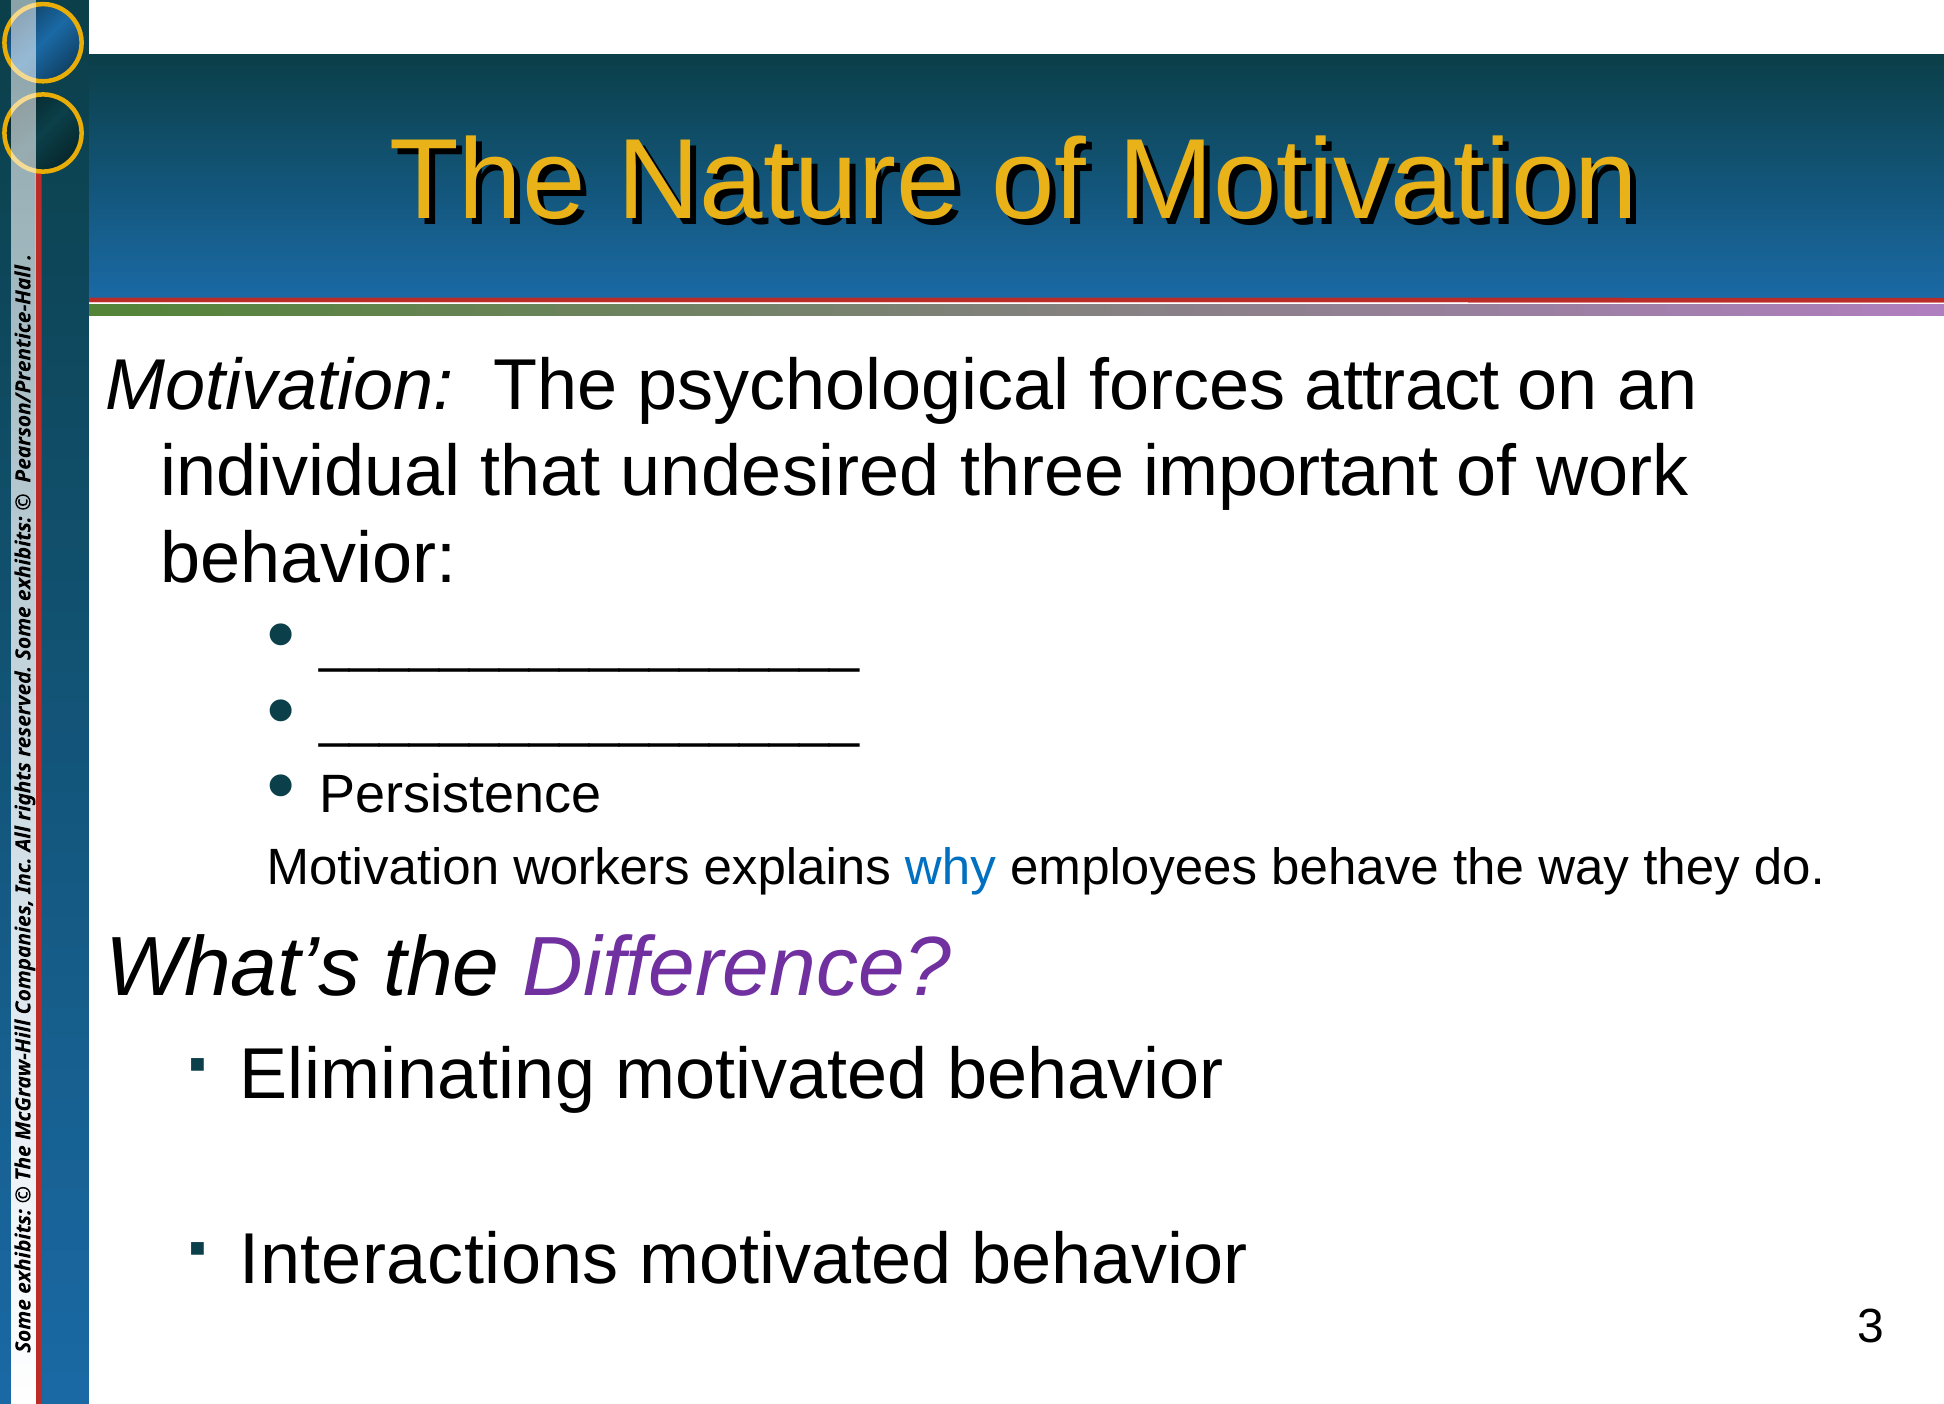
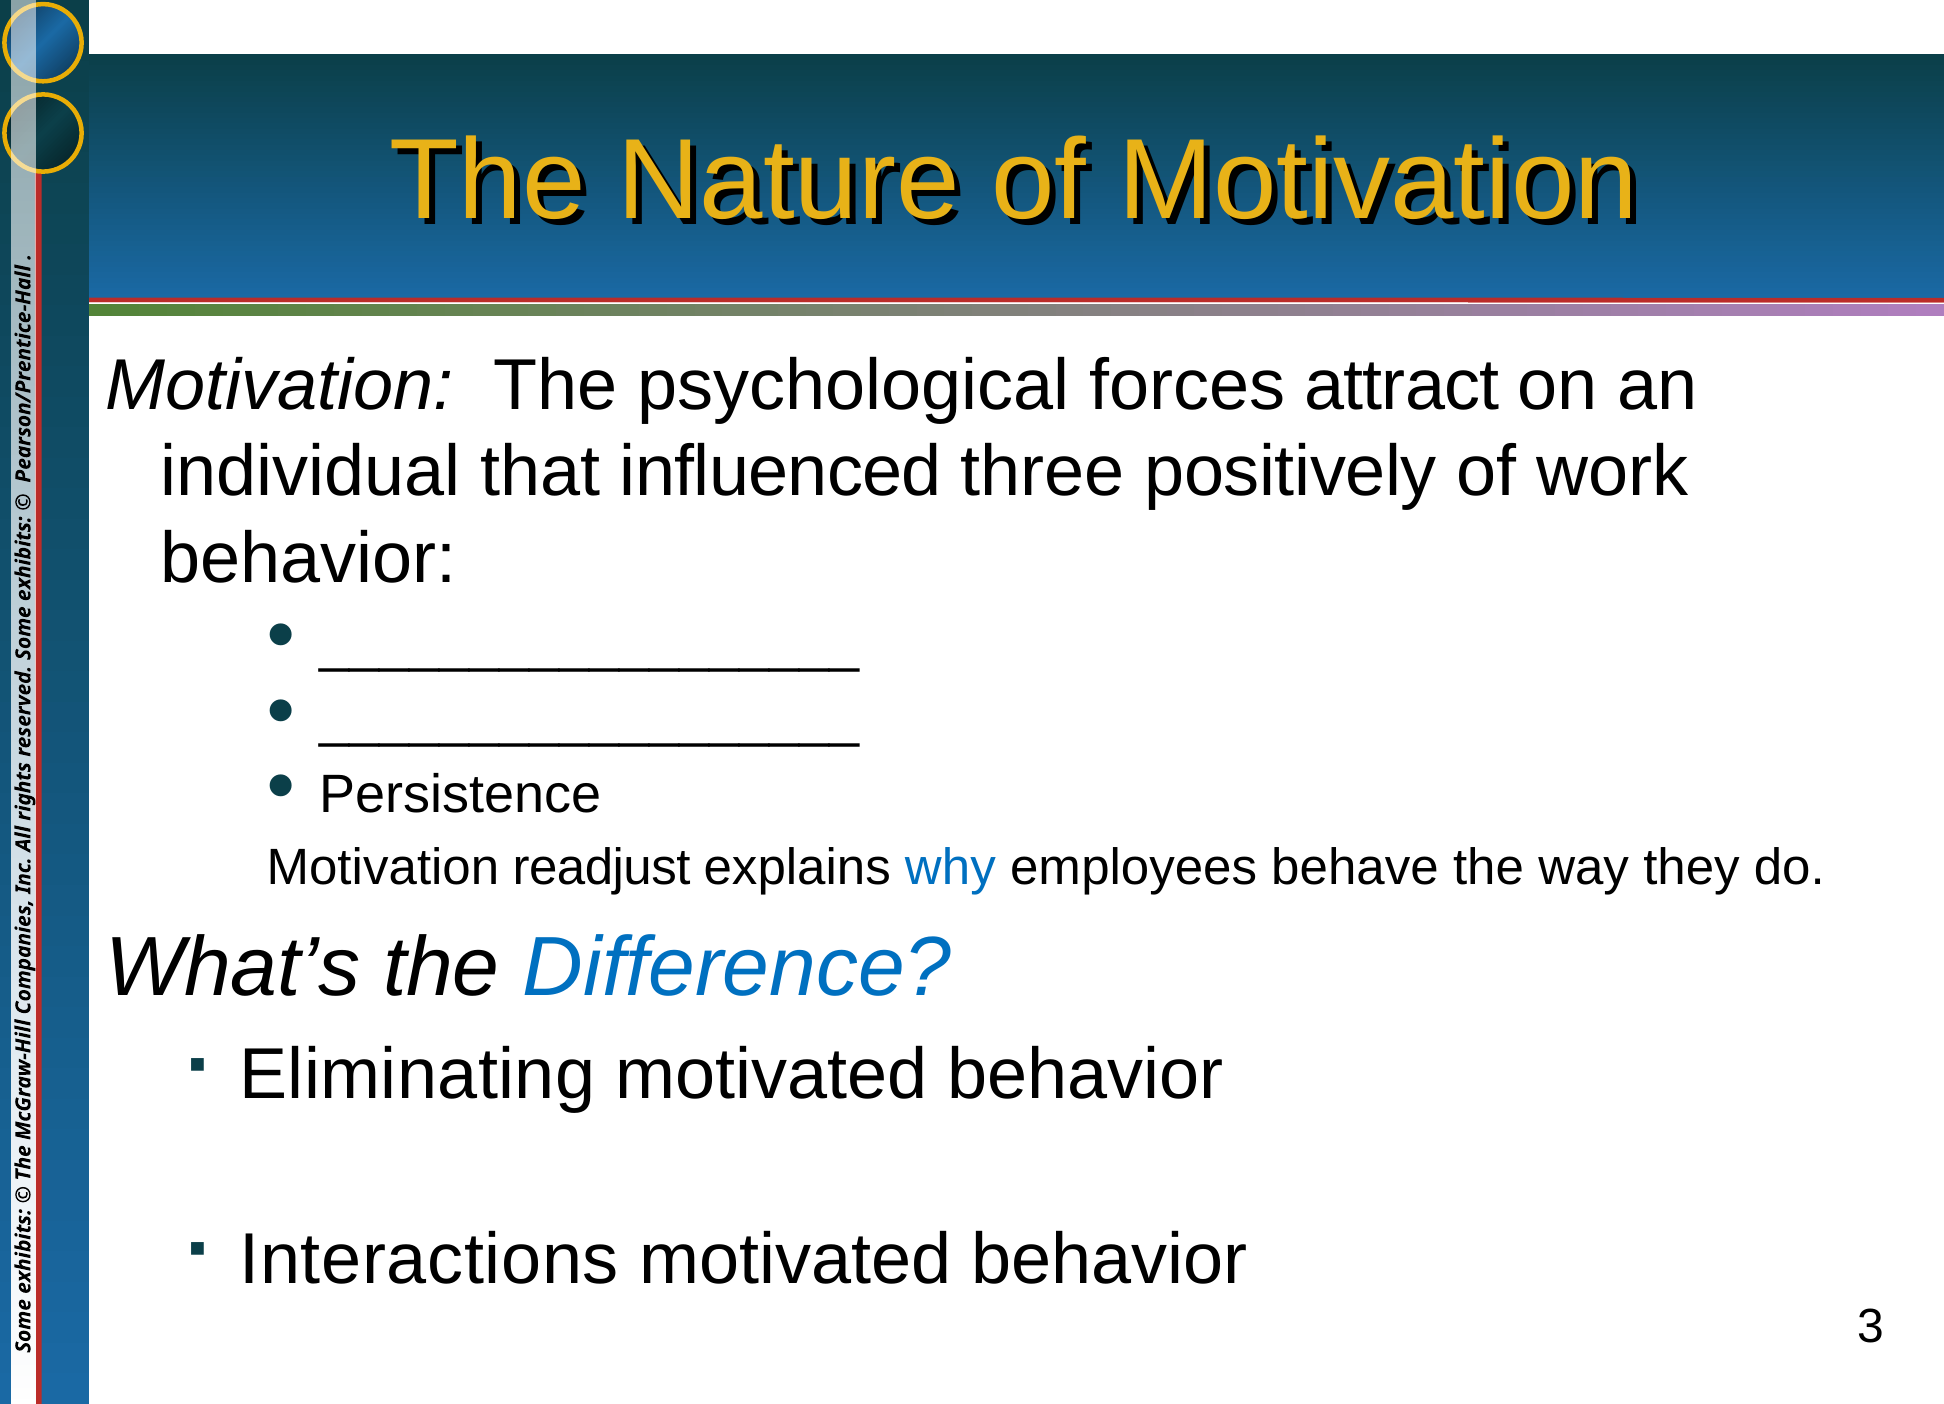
undesired: undesired -> influenced (781, 472)
important: important -> positively (1291, 472)
workers: workers -> readjust (602, 868)
Difference colour: purple -> blue (737, 968)
